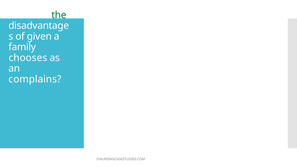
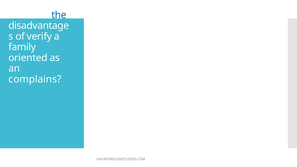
the colour: green -> blue (59, 15)
given: given -> verify (39, 36)
chooses: chooses -> oriented (28, 58)
